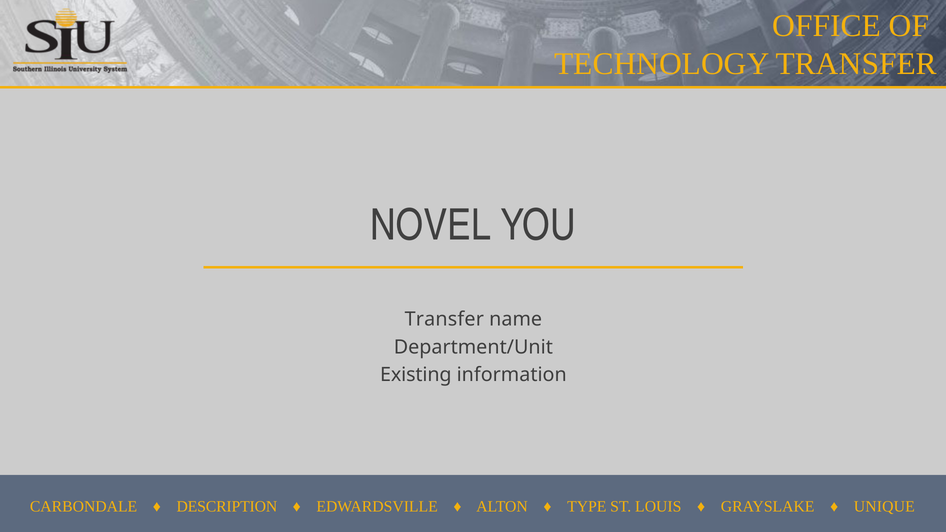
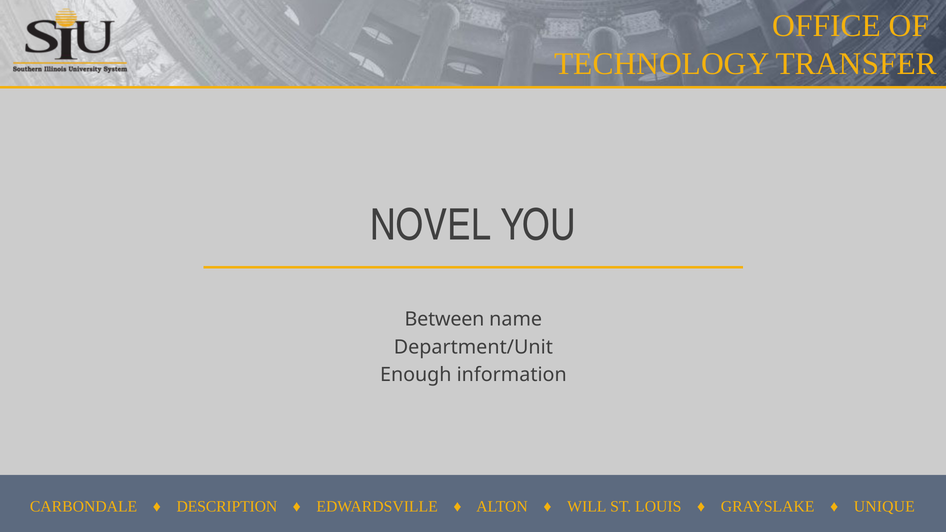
Transfer: Transfer -> Between (445, 320)
Existing: Existing -> Enough (416, 375)
TYPE: TYPE -> WILL (587, 507)
